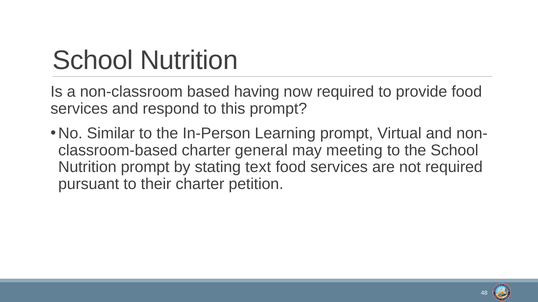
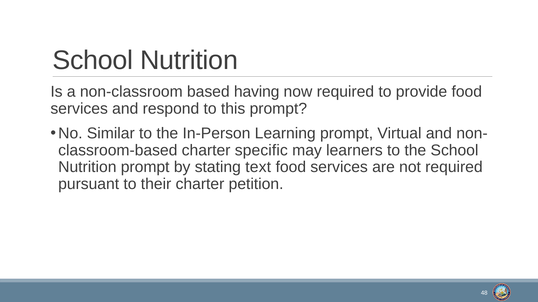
general: general -> specific (261, 151)
meeting: meeting -> learners (354, 151)
